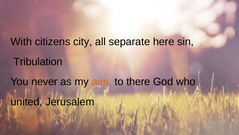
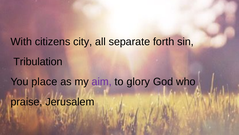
here: here -> forth (164, 42)
never: never -> place (44, 81)
aim colour: orange -> purple (102, 81)
there: there -> glory (138, 81)
united: united -> praise (26, 101)
